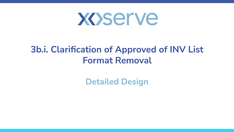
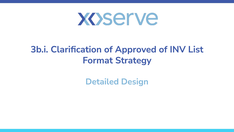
Removal: Removal -> Strategy (133, 60)
